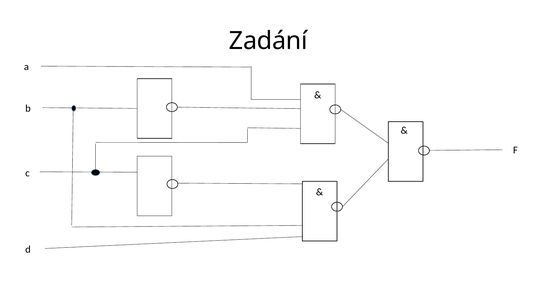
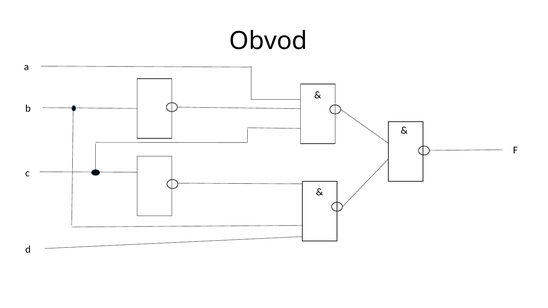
Zadání: Zadání -> Obvod (268, 41)
